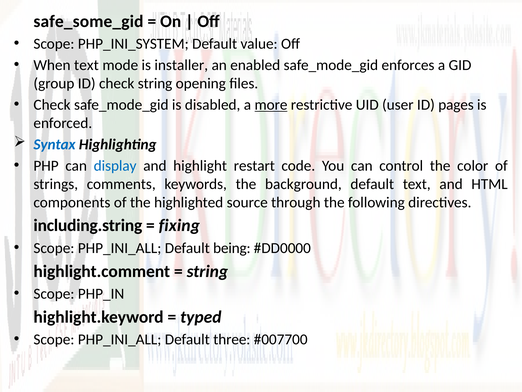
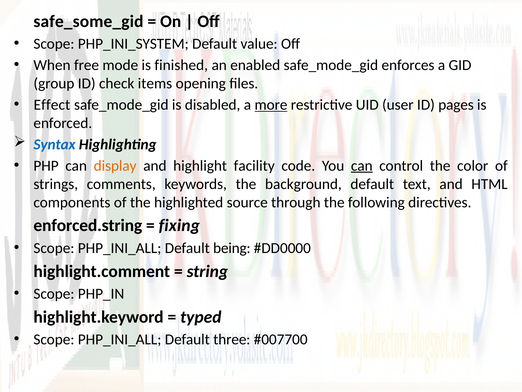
When text: text -> free (87, 65)
installer: installer -> finished (181, 65)
check string: string -> items (155, 83)
Check: Check -> Effect (52, 105)
display colour: blue -> orange (115, 166)
restart: restart -> facility (254, 166)
can underline: none -> present (362, 166)
including.string: including.string -> enforced.string (88, 225)
